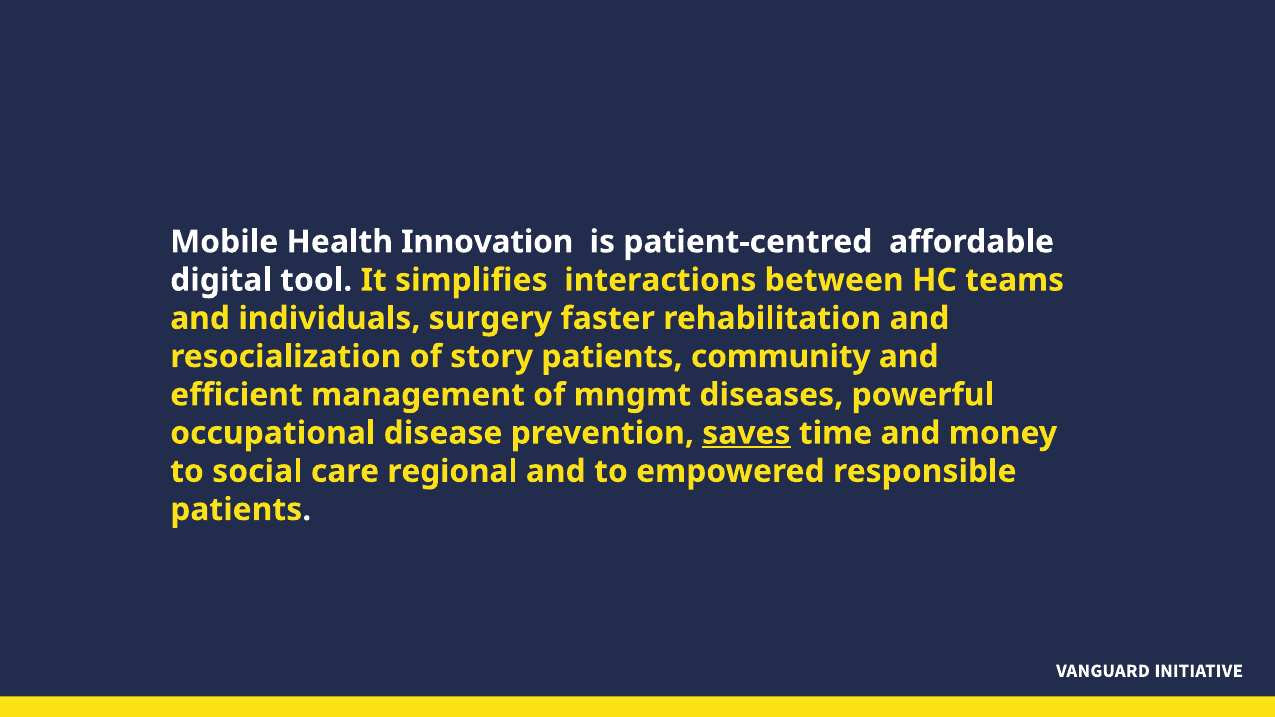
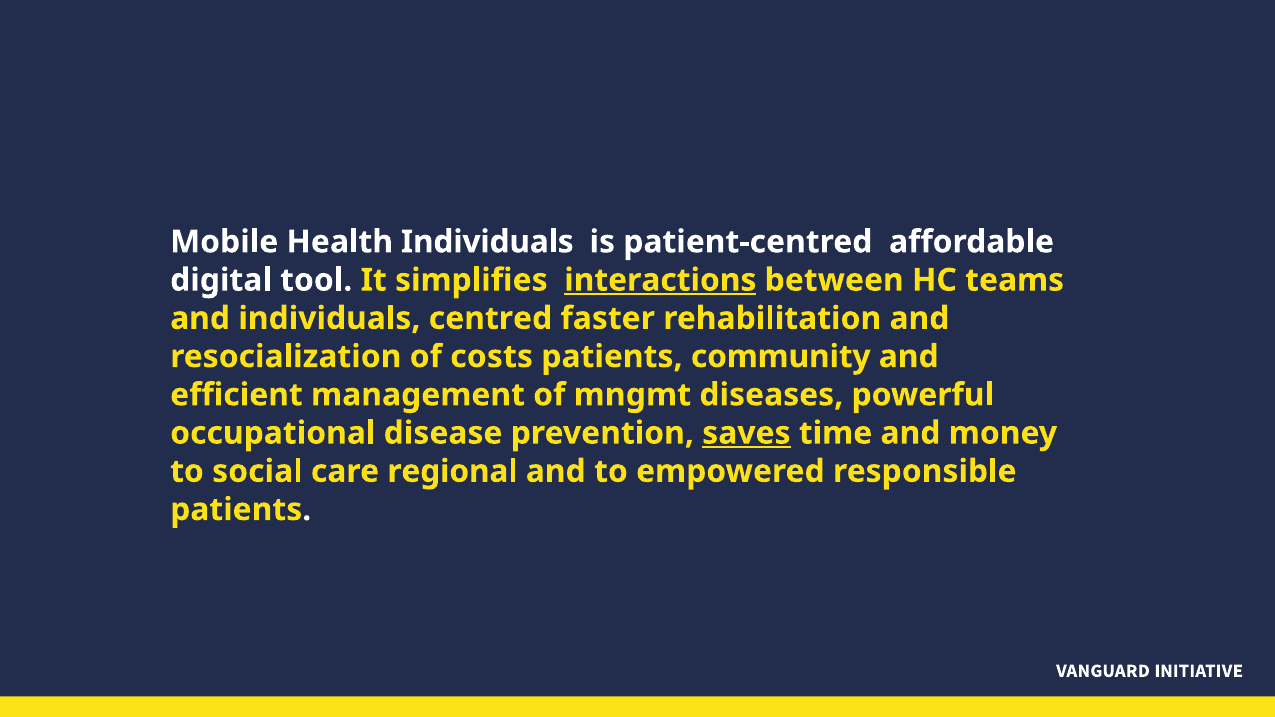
Health Innovation: Innovation -> Individuals (487, 242)
interactions underline: none -> present (660, 280)
surgery: surgery -> centred (490, 318)
story: story -> costs (492, 357)
